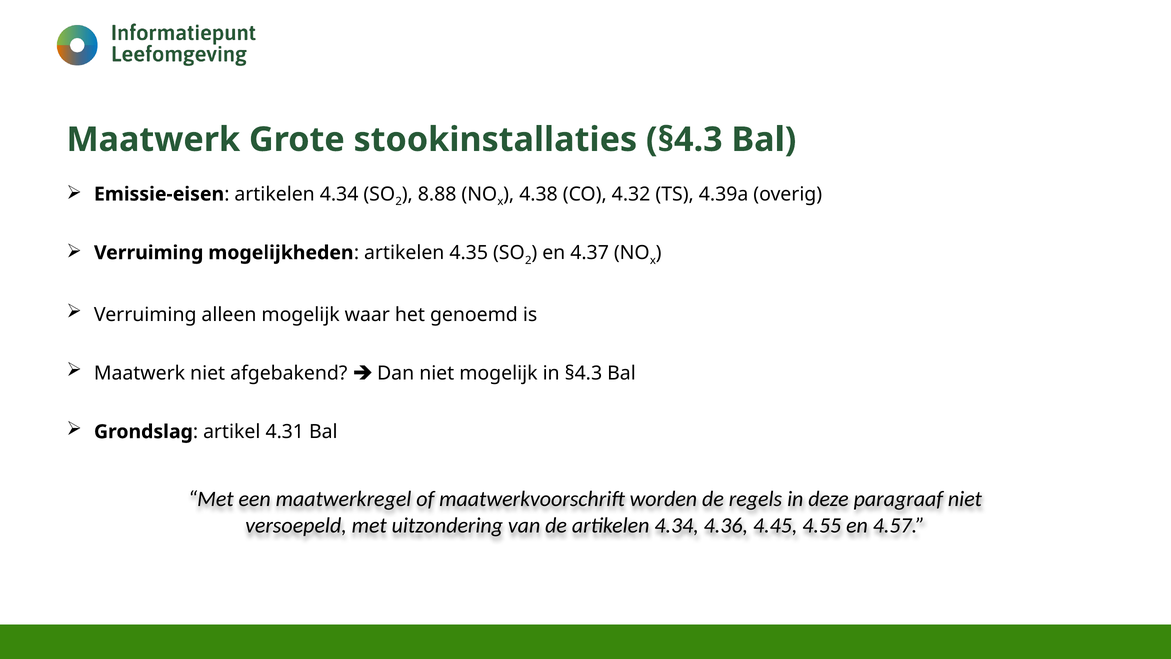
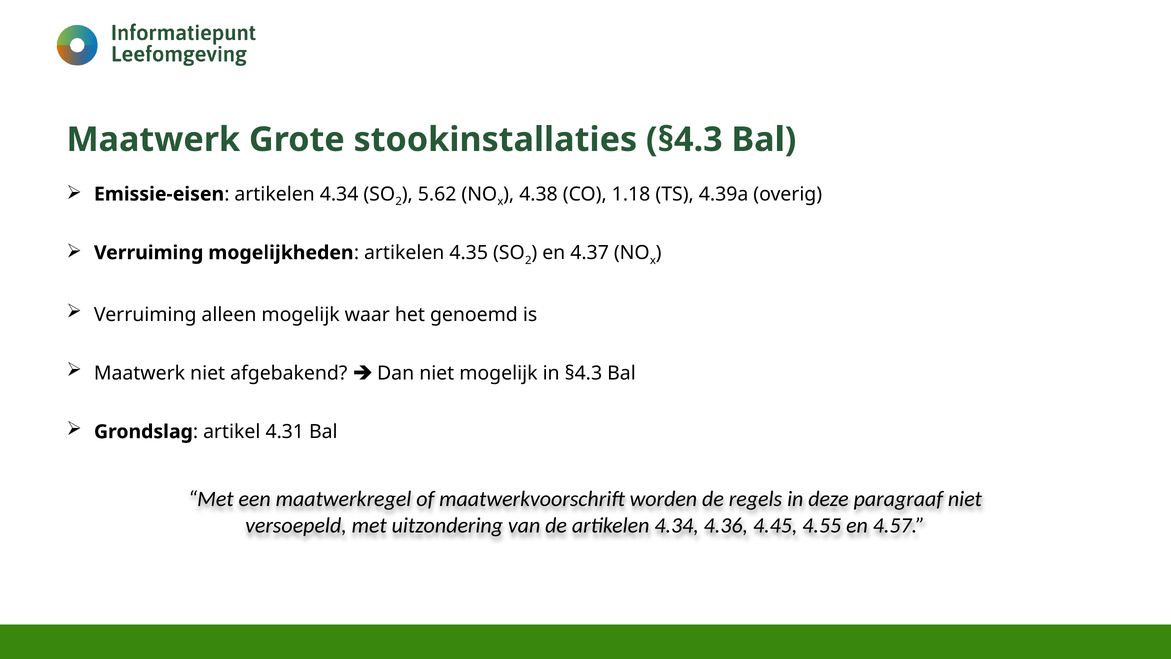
8.88: 8.88 -> 5.62 (437, 194)
4.32: 4.32 -> 1.18 (631, 194)
